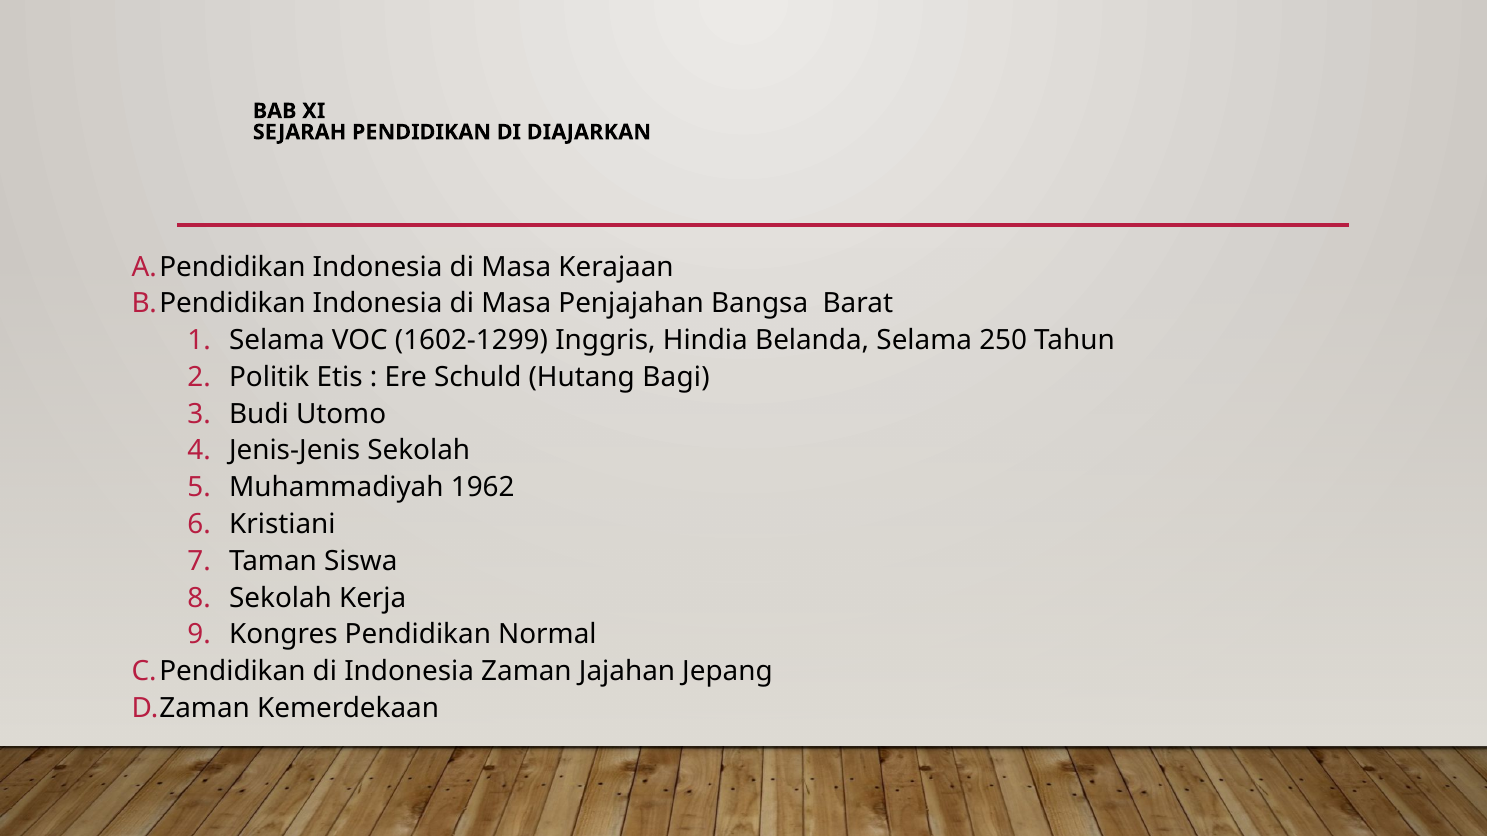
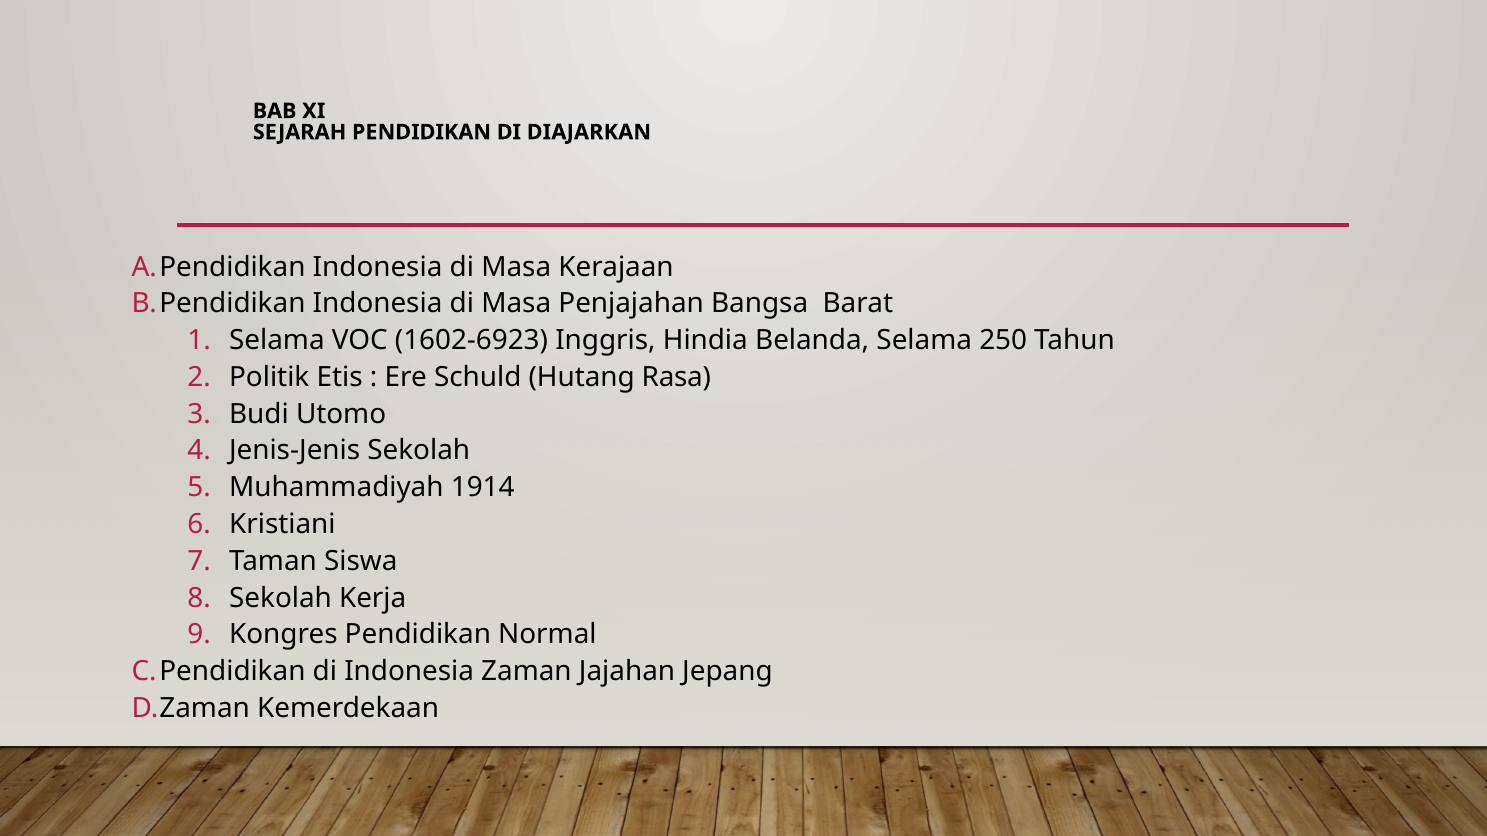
1602-1299: 1602-1299 -> 1602-6923 (471, 341)
Bagi: Bagi -> Rasa (676, 377)
1962: 1962 -> 1914 (483, 488)
